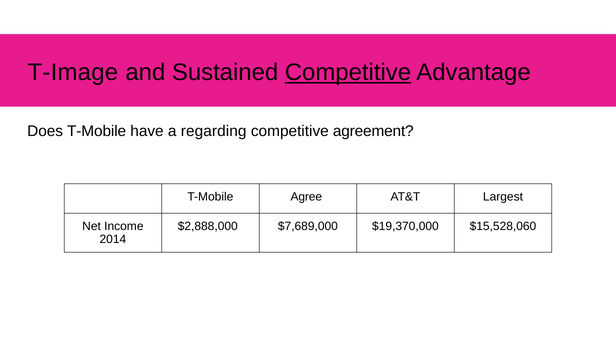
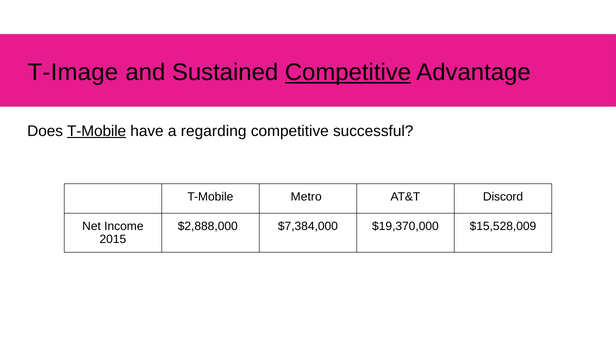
T-Mobile underline: none -> present (97, 131)
agreement: agreement -> successful (373, 131)
Agree: Agree -> Metro (306, 197)
Largest: Largest -> Discord (503, 197)
$7,689,000: $7,689,000 -> $7,384,000 (308, 226)
$15,528,060: $15,528,060 -> $15,528,009 (503, 226)
2014: 2014 -> 2015 (113, 240)
